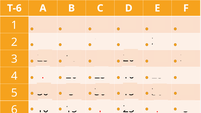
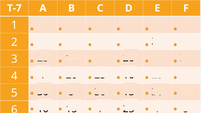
T-6: T-6 -> T-7 (14, 8)
